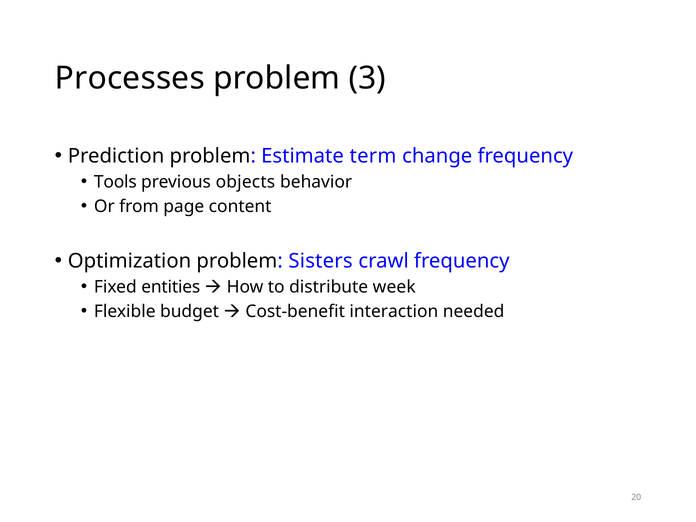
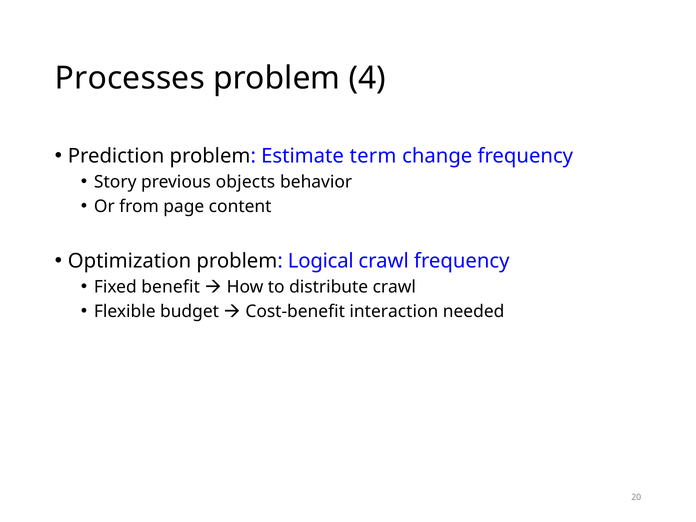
3: 3 -> 4 (367, 78)
Tools: Tools -> Story (115, 182)
Sisters: Sisters -> Logical (321, 261)
entities: entities -> benefit (171, 287)
distribute week: week -> crawl (394, 287)
